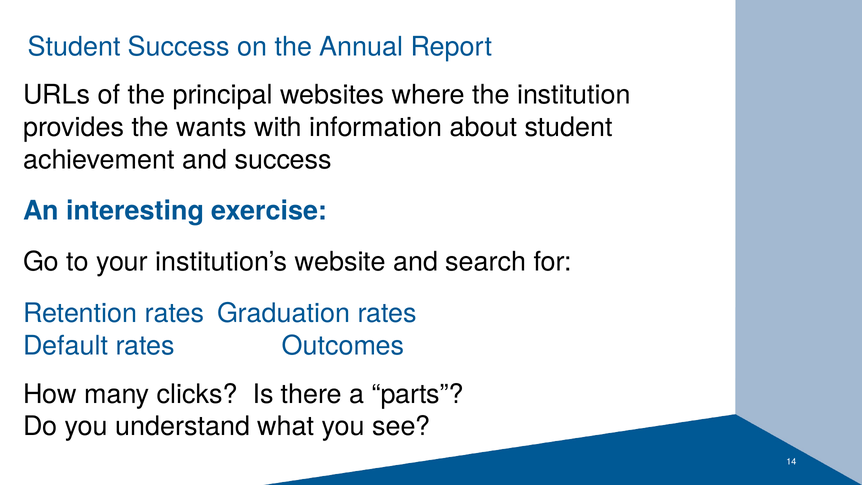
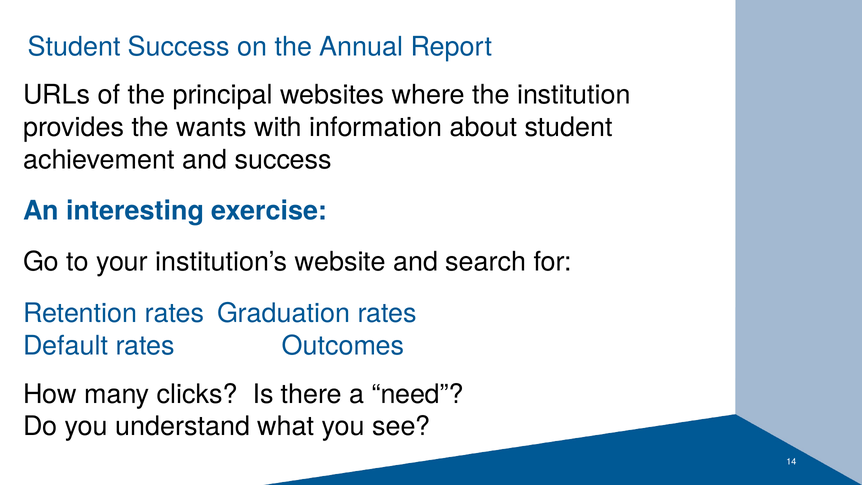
parts: parts -> need (418, 394)
